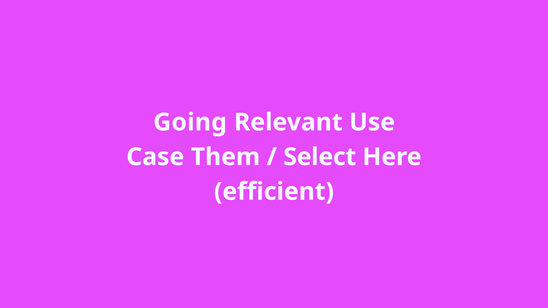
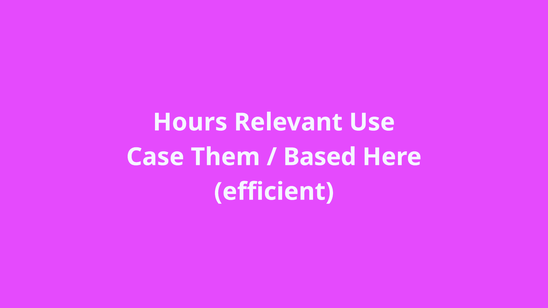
Going: Going -> Hours (190, 122)
Select: Select -> Based (320, 157)
